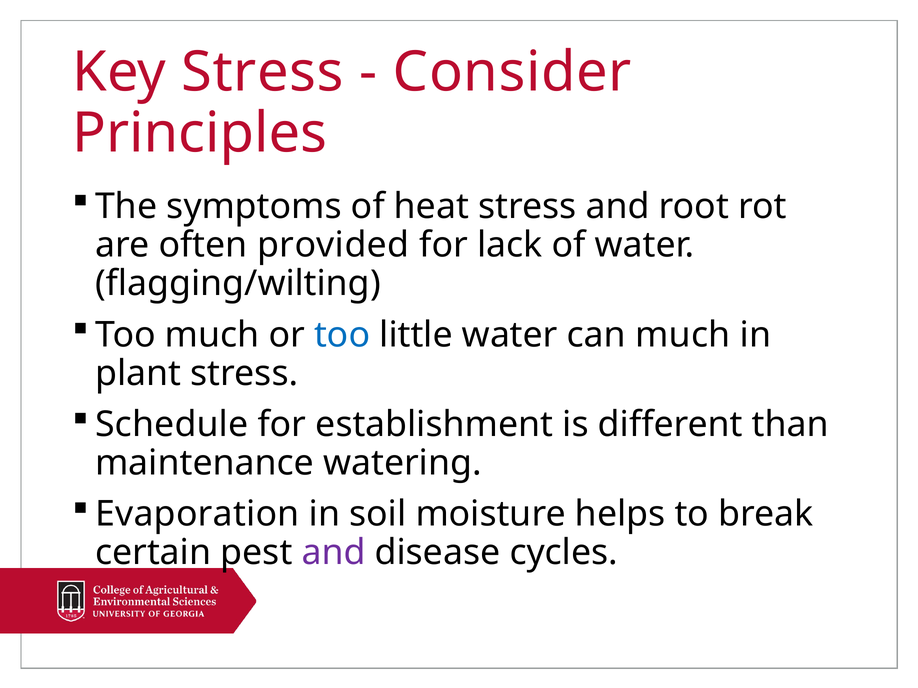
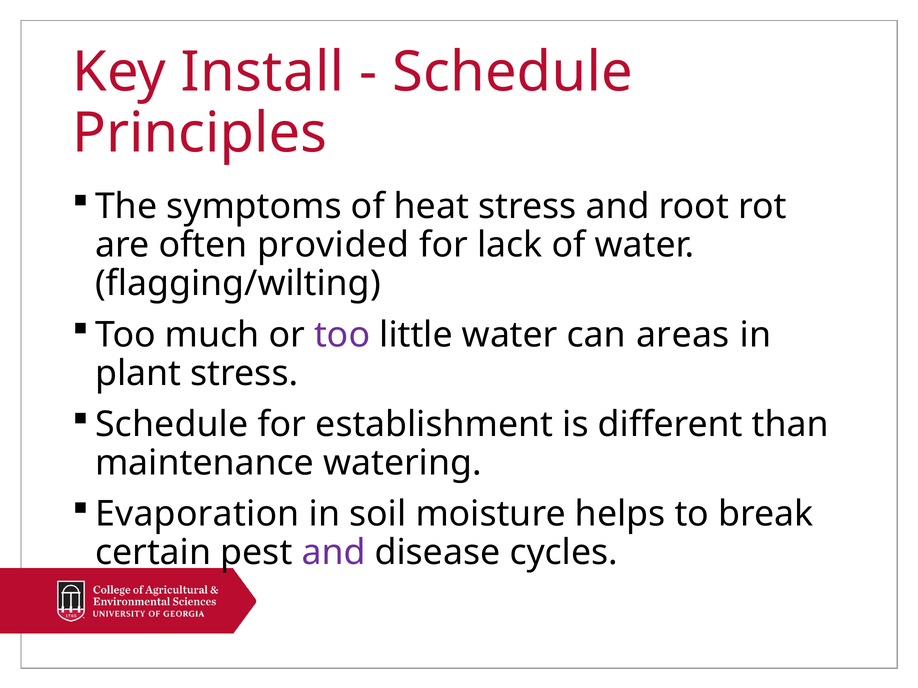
Key Stress: Stress -> Install (263, 73)
Consider: Consider -> Schedule (512, 73)
too colour: blue -> purple (342, 335)
can much: much -> areas (683, 335)
